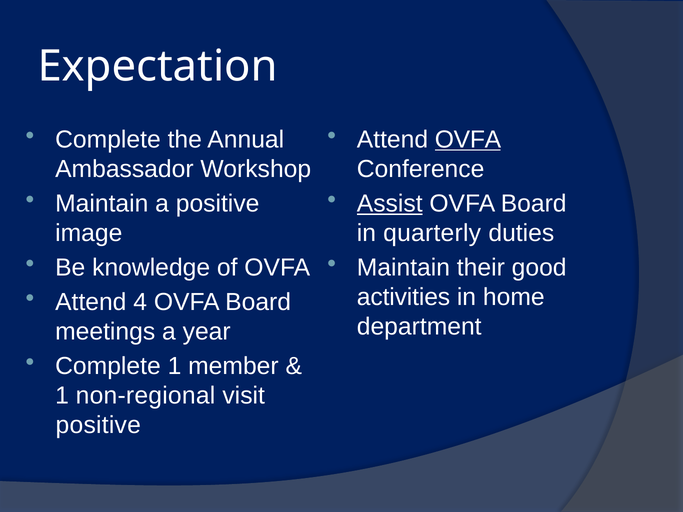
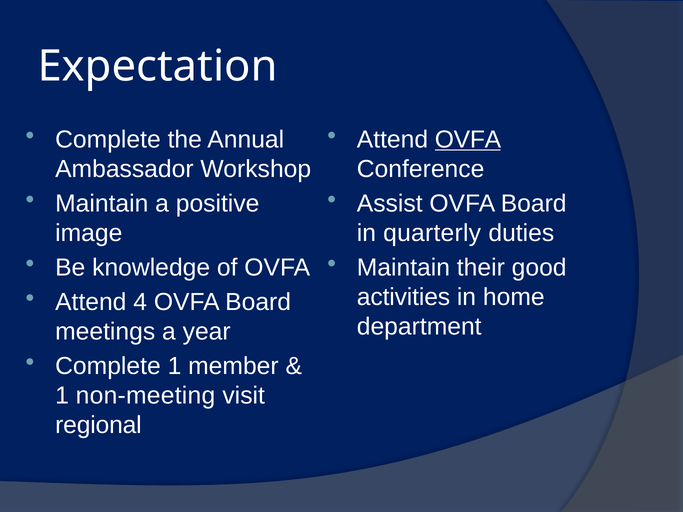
Assist underline: present -> none (390, 204)
non-regional: non-regional -> non-meeting (145, 396)
positive: positive -> regional (98, 425)
